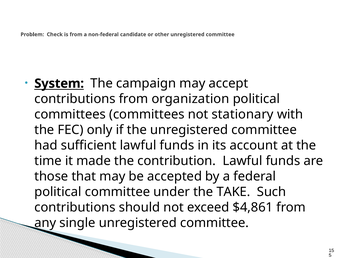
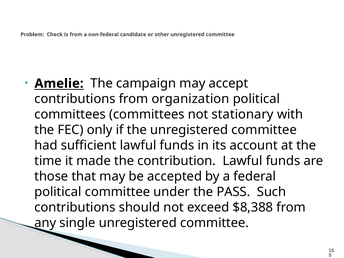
System: System -> Amelie (59, 83)
TAKE: TAKE -> PASS (233, 192)
$4,861: $4,861 -> $8,388 (253, 207)
